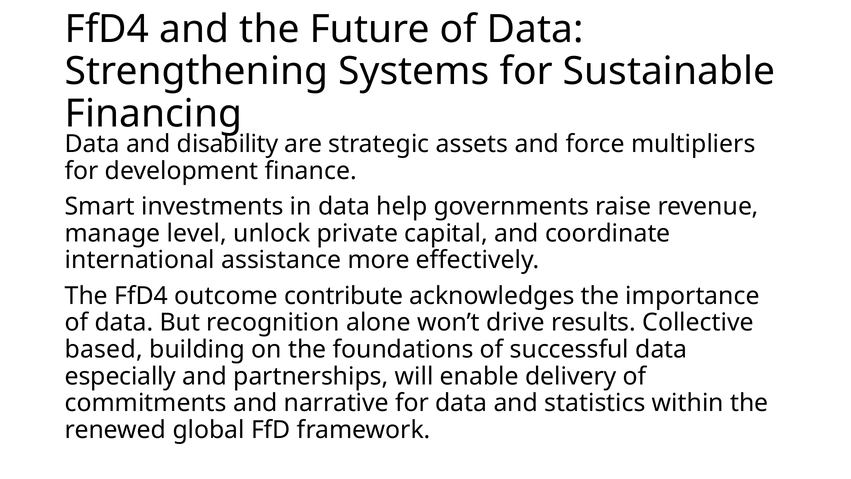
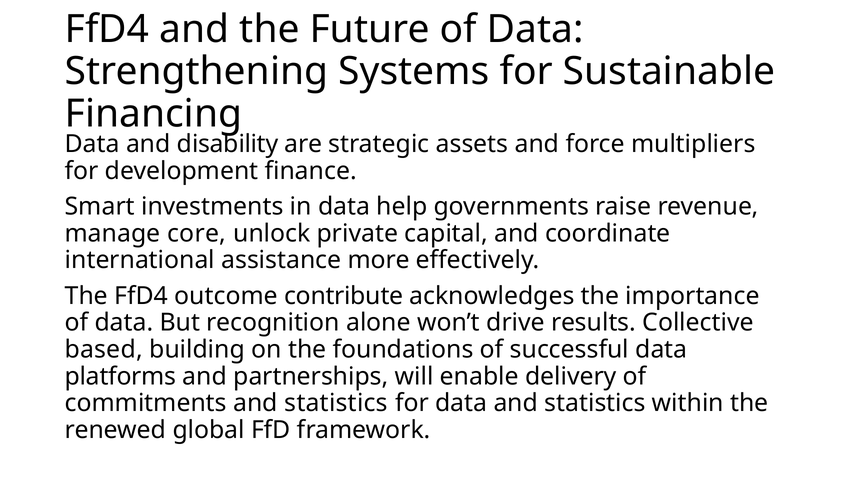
level: level -> core (197, 233)
especially: especially -> platforms (121, 376)
commitments and narrative: narrative -> statistics (336, 403)
